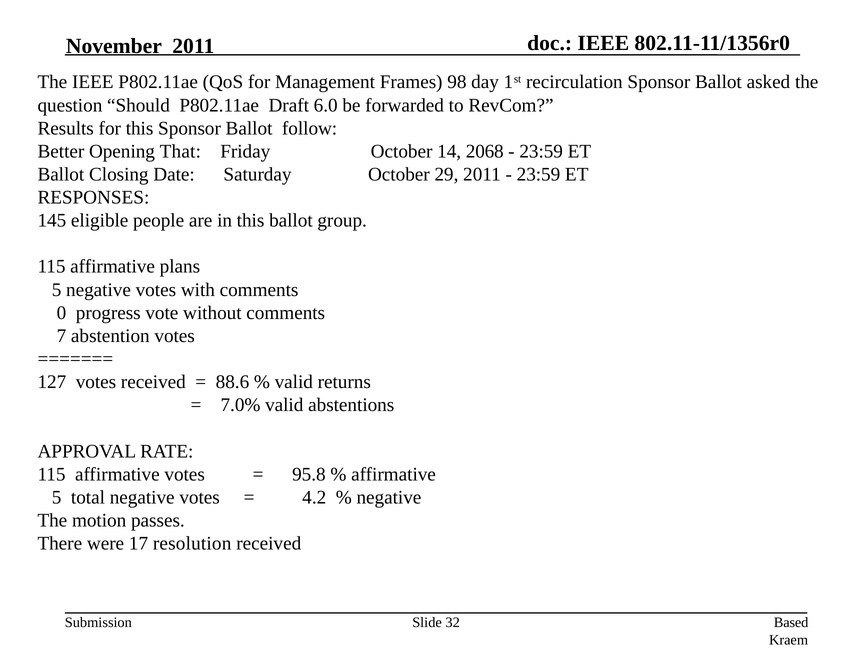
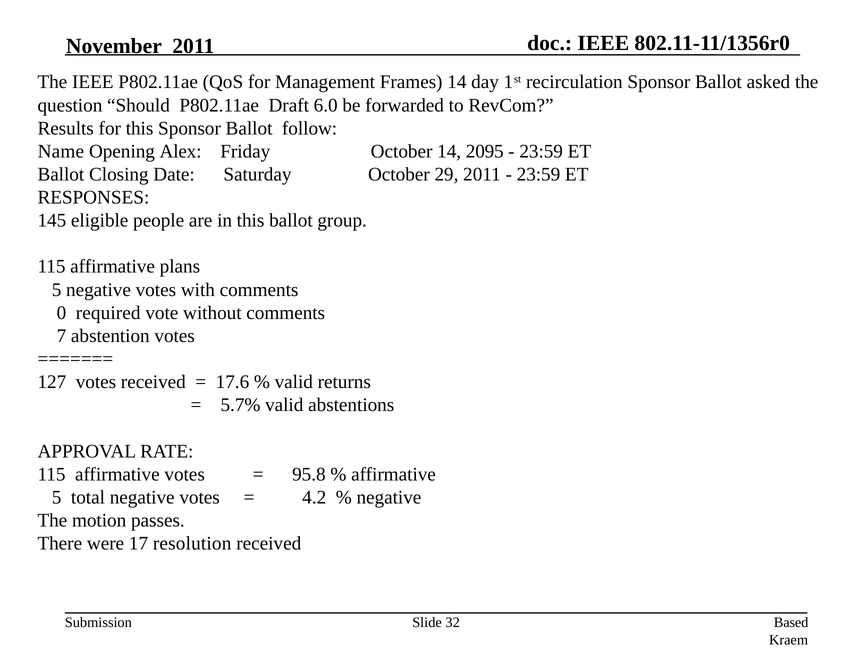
Frames 98: 98 -> 14 (457, 82)
Better: Better -> Name (61, 151)
That: That -> Alex (181, 151)
2068: 2068 -> 2095 (485, 151)
progress: progress -> required (108, 313)
88.6: 88.6 -> 17.6 (232, 382)
7.0%: 7.0% -> 5.7% (241, 405)
